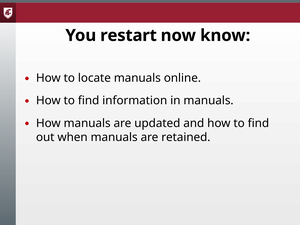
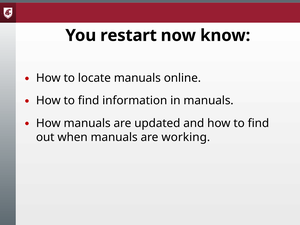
retained: retained -> working (186, 137)
